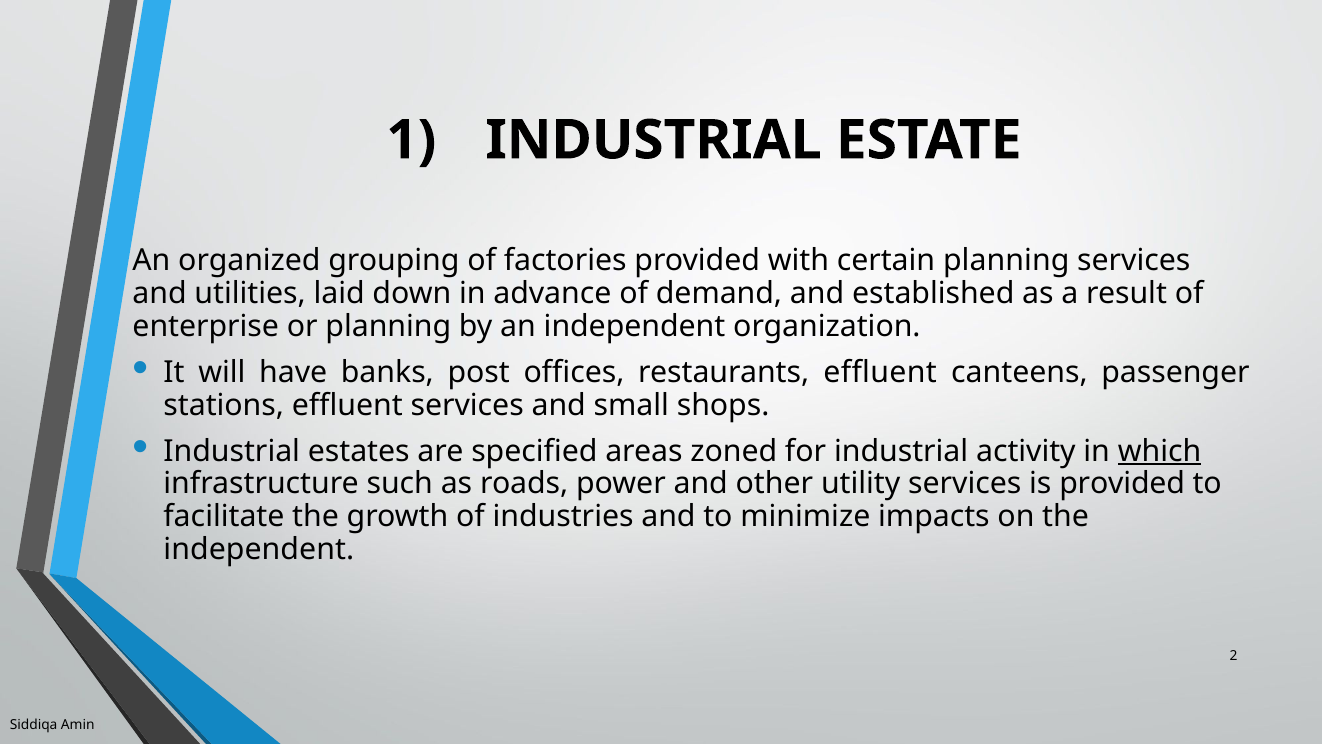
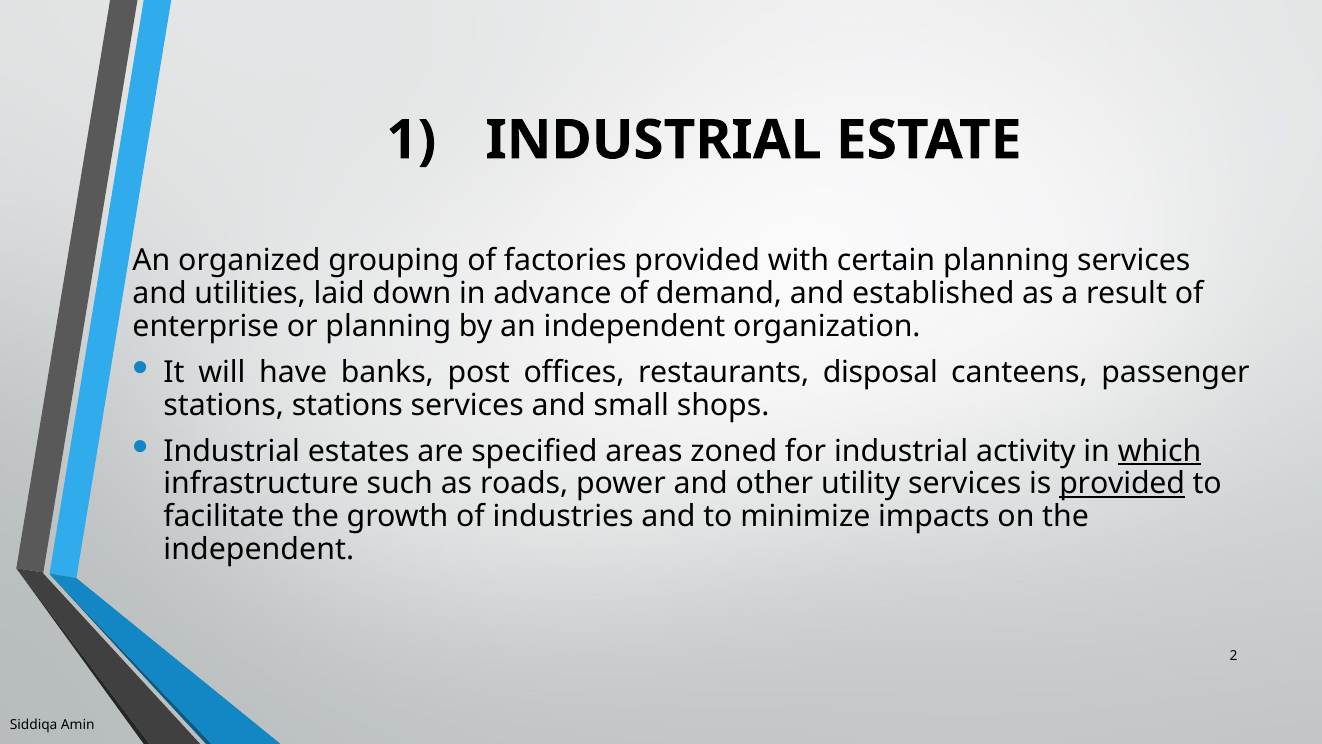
restaurants effluent: effluent -> disposal (880, 372)
stations effluent: effluent -> stations (347, 405)
provided underline: none -> present (1122, 484)
